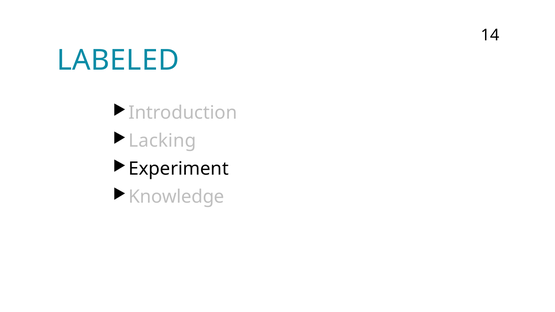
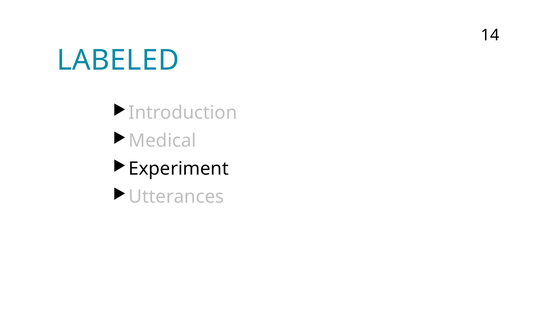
Lacking: Lacking -> Medical (162, 141)
Knowledge: Knowledge -> Utterances (176, 197)
